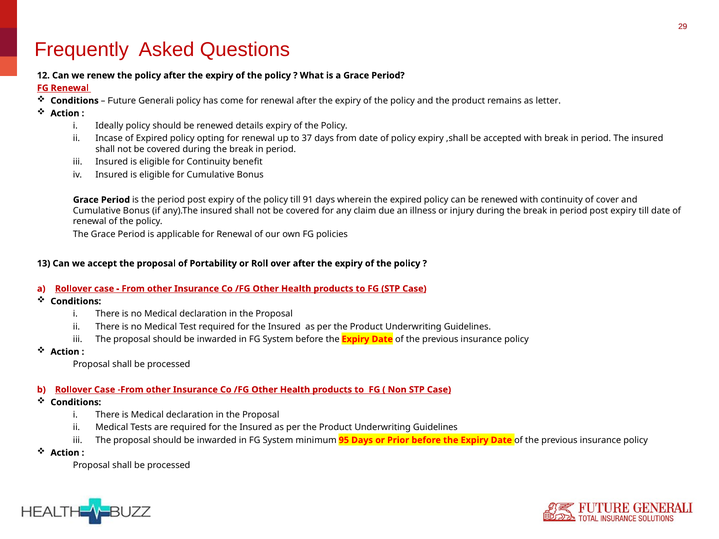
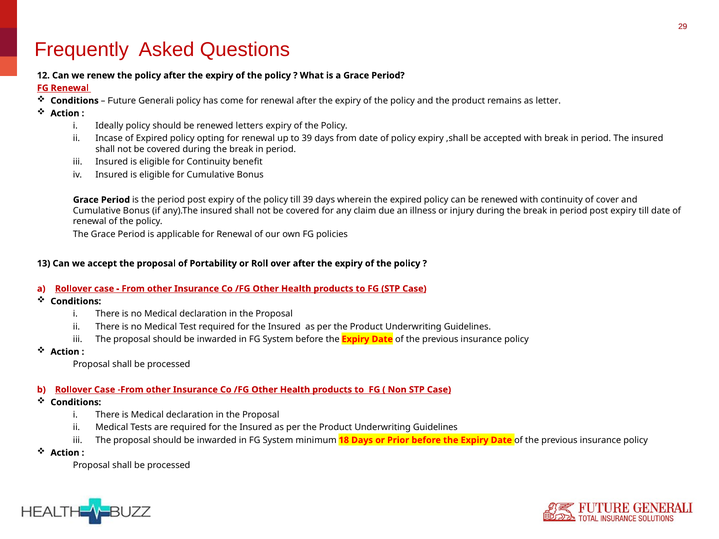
details: details -> letters (249, 126)
to 37: 37 -> 39 (307, 139)
till 91: 91 -> 39 (308, 200)
95: 95 -> 18 (344, 440)
